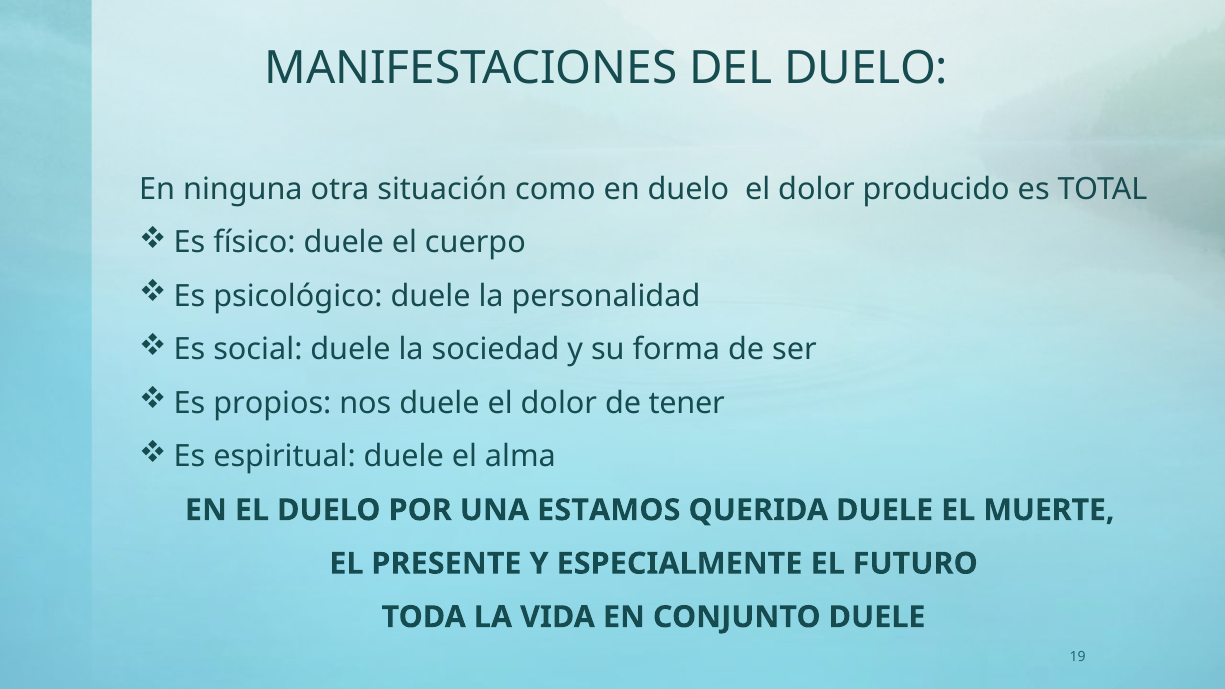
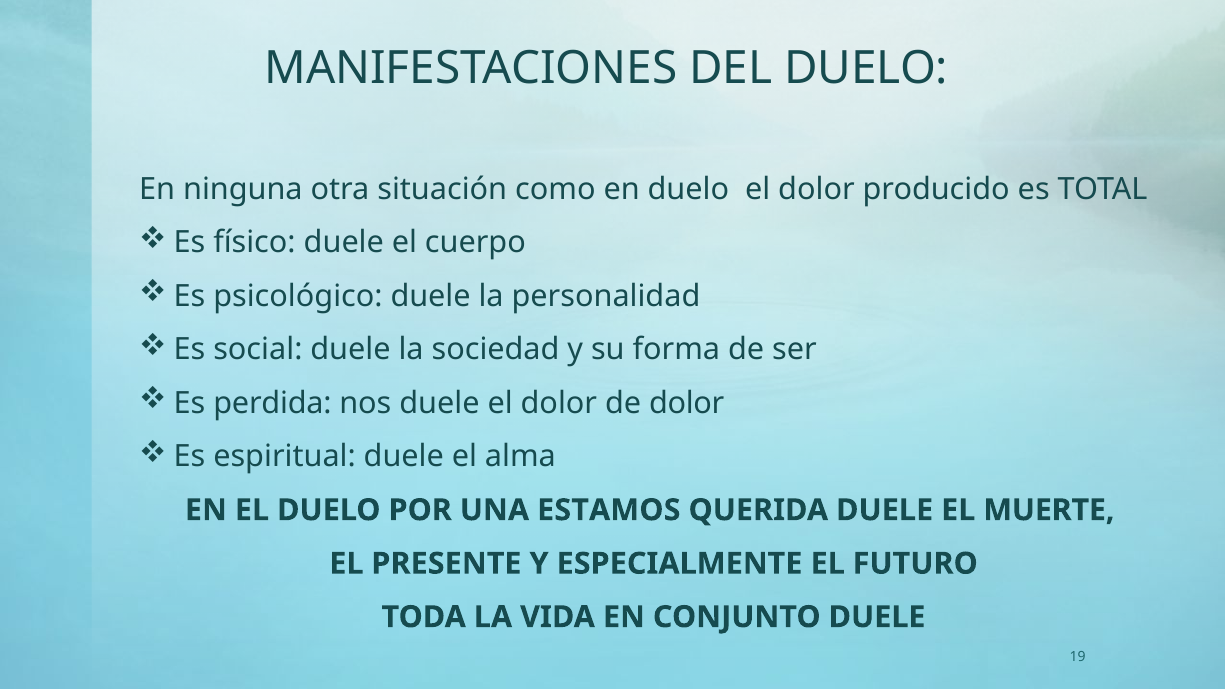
propios: propios -> perdida (272, 403)
de tener: tener -> dolor (687, 403)
